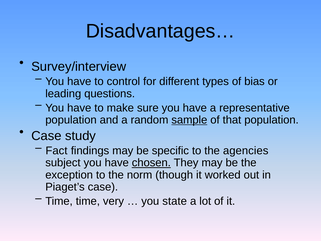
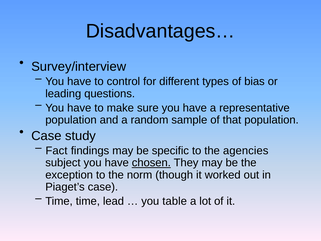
sample underline: present -> none (189, 120)
very: very -> lead (113, 201)
state: state -> table (175, 201)
